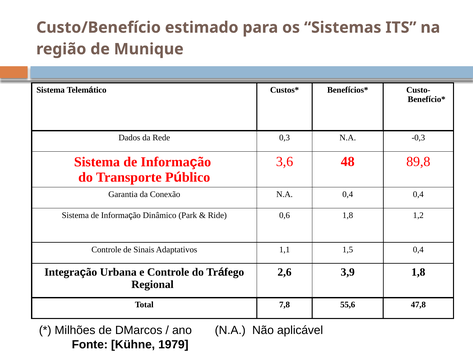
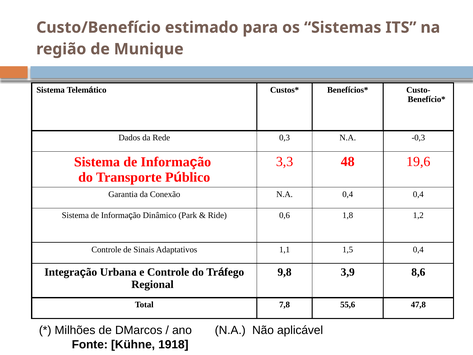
3,6: 3,6 -> 3,3 (285, 162)
89,8: 89,8 -> 19,6 (418, 162)
2,6: 2,6 -> 9,8 (285, 272)
3,9 1,8: 1,8 -> 8,6 (418, 272)
1979: 1979 -> 1918 (173, 344)
